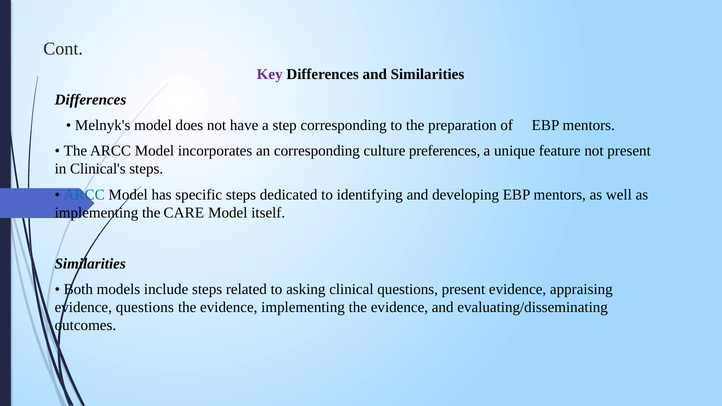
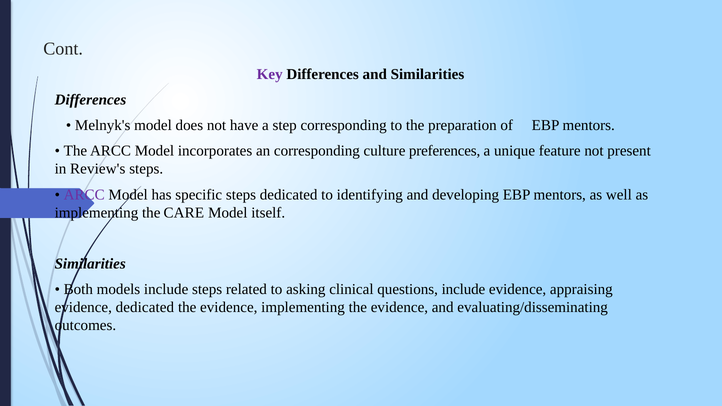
Clinical's: Clinical's -> Review's (98, 169)
ARCC colour: blue -> purple (84, 195)
questions present: present -> include (463, 289)
evidence questions: questions -> dedicated (145, 307)
